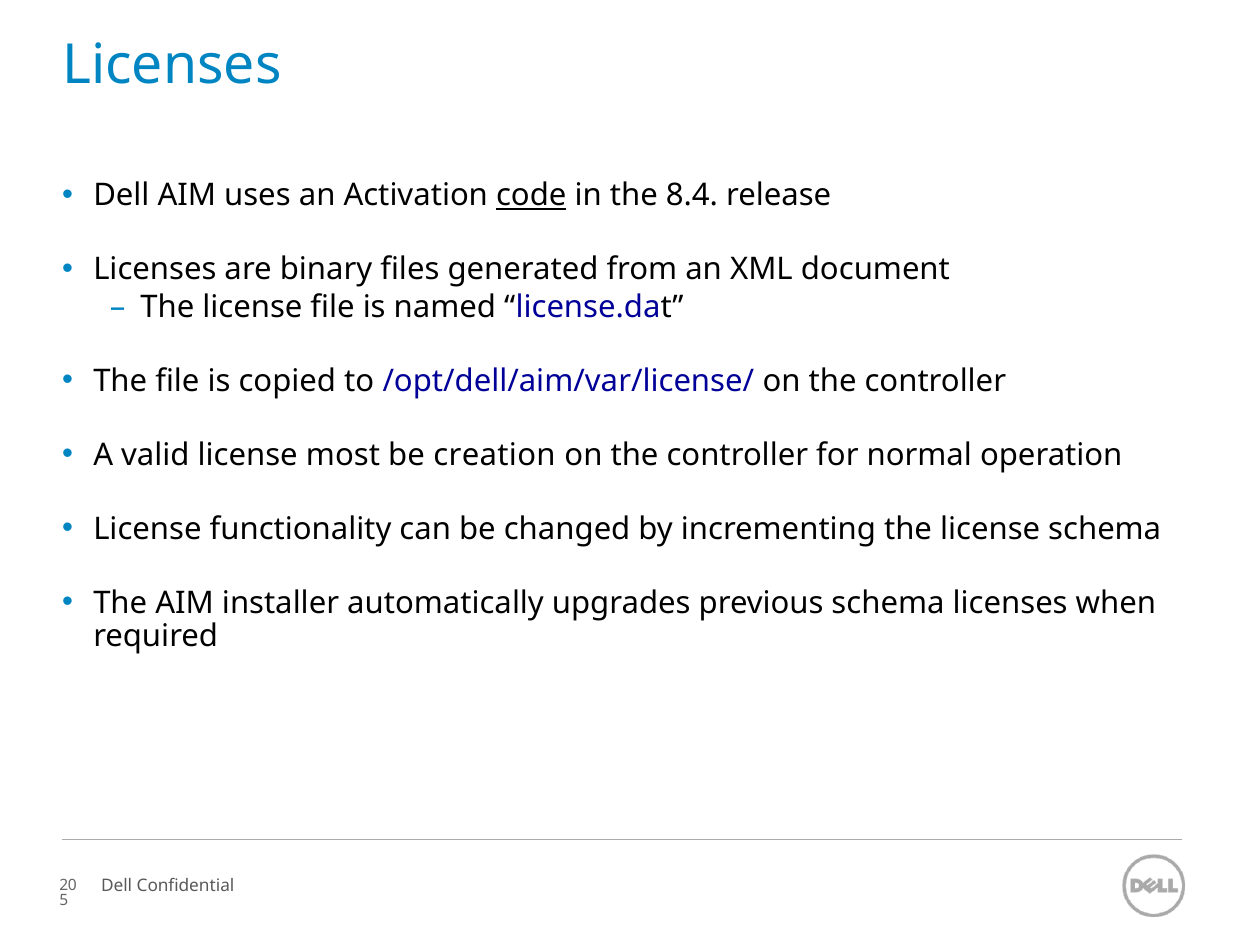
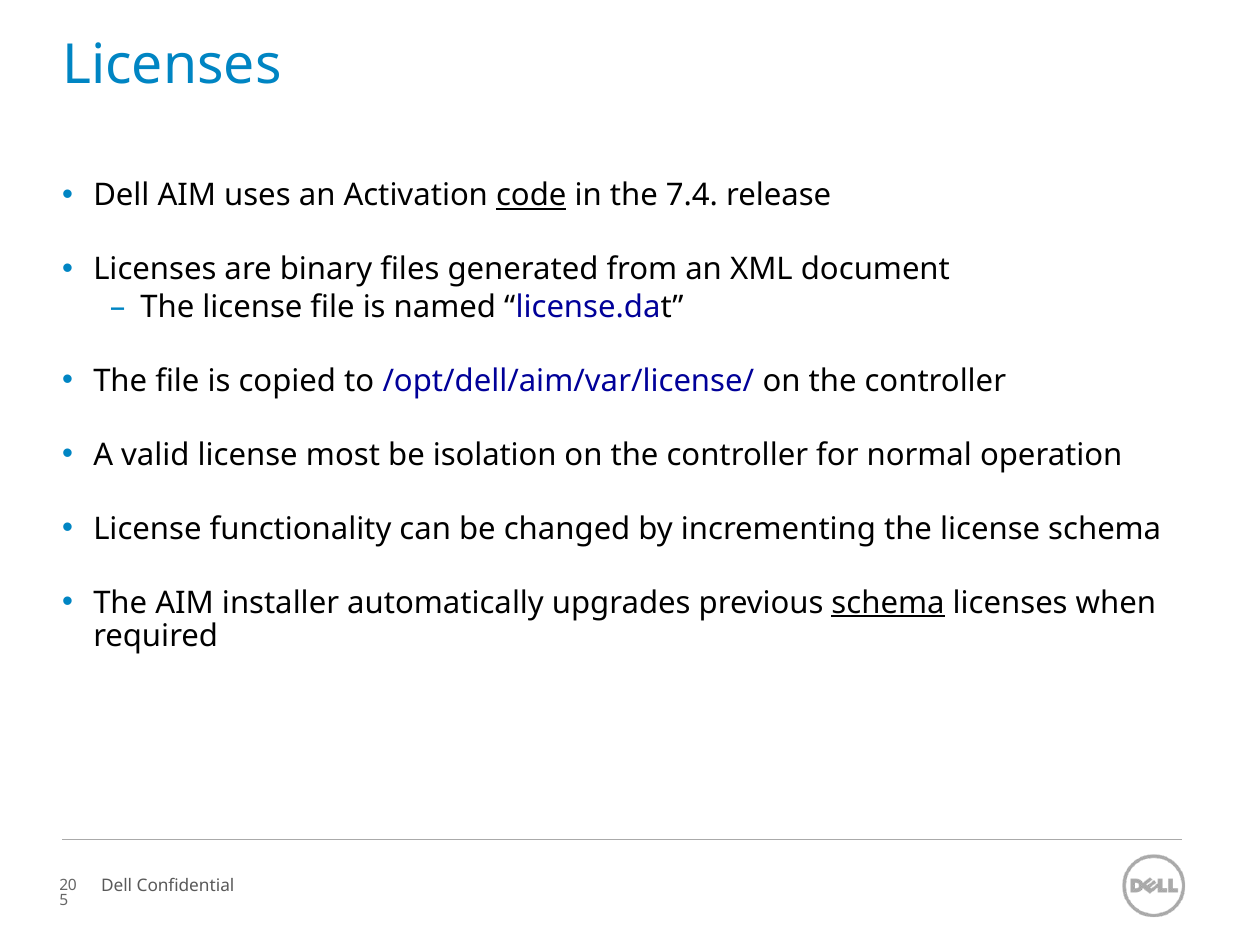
8.4: 8.4 -> 7.4 (692, 196)
creation: creation -> isolation (495, 455)
schema underline: none -> present (888, 603)
